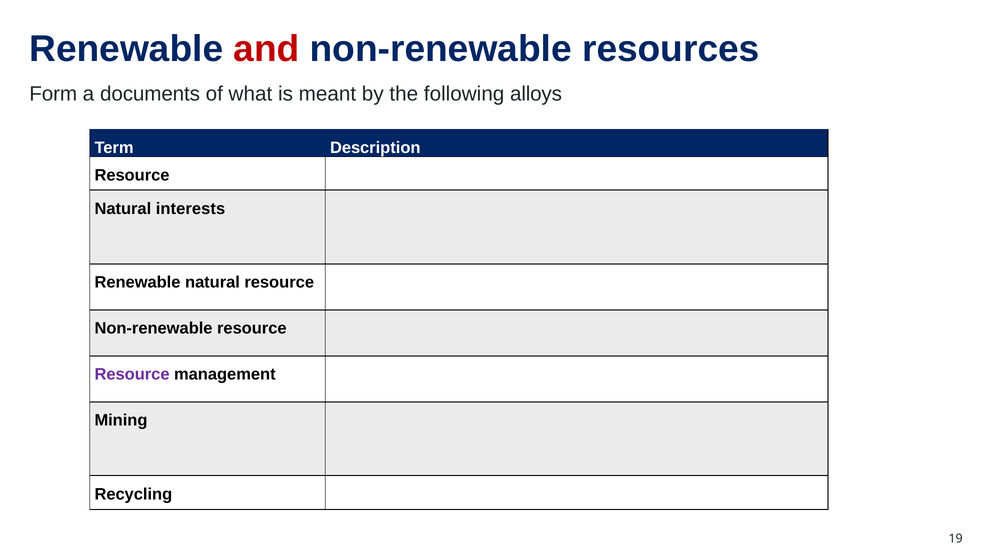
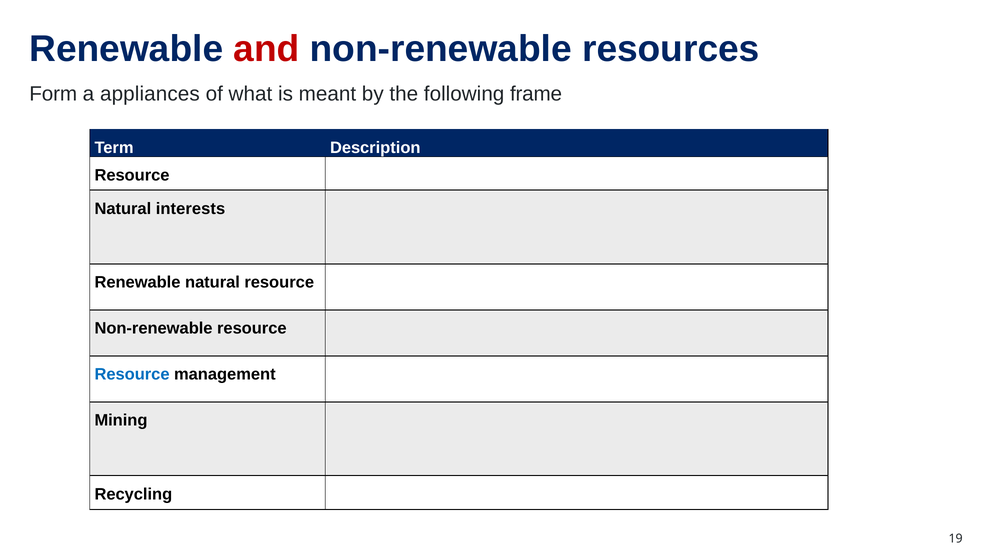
documents: documents -> appliances (150, 94)
alloys: alloys -> frame (536, 94)
Resource colour: purple -> blue (132, 374)
